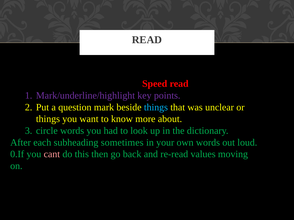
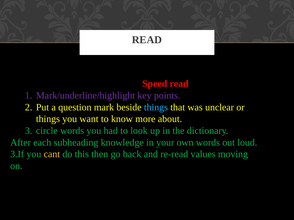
sometimes: sometimes -> knowledge (122, 143)
0.If: 0.If -> 3.If (17, 155)
cant colour: pink -> yellow (52, 155)
